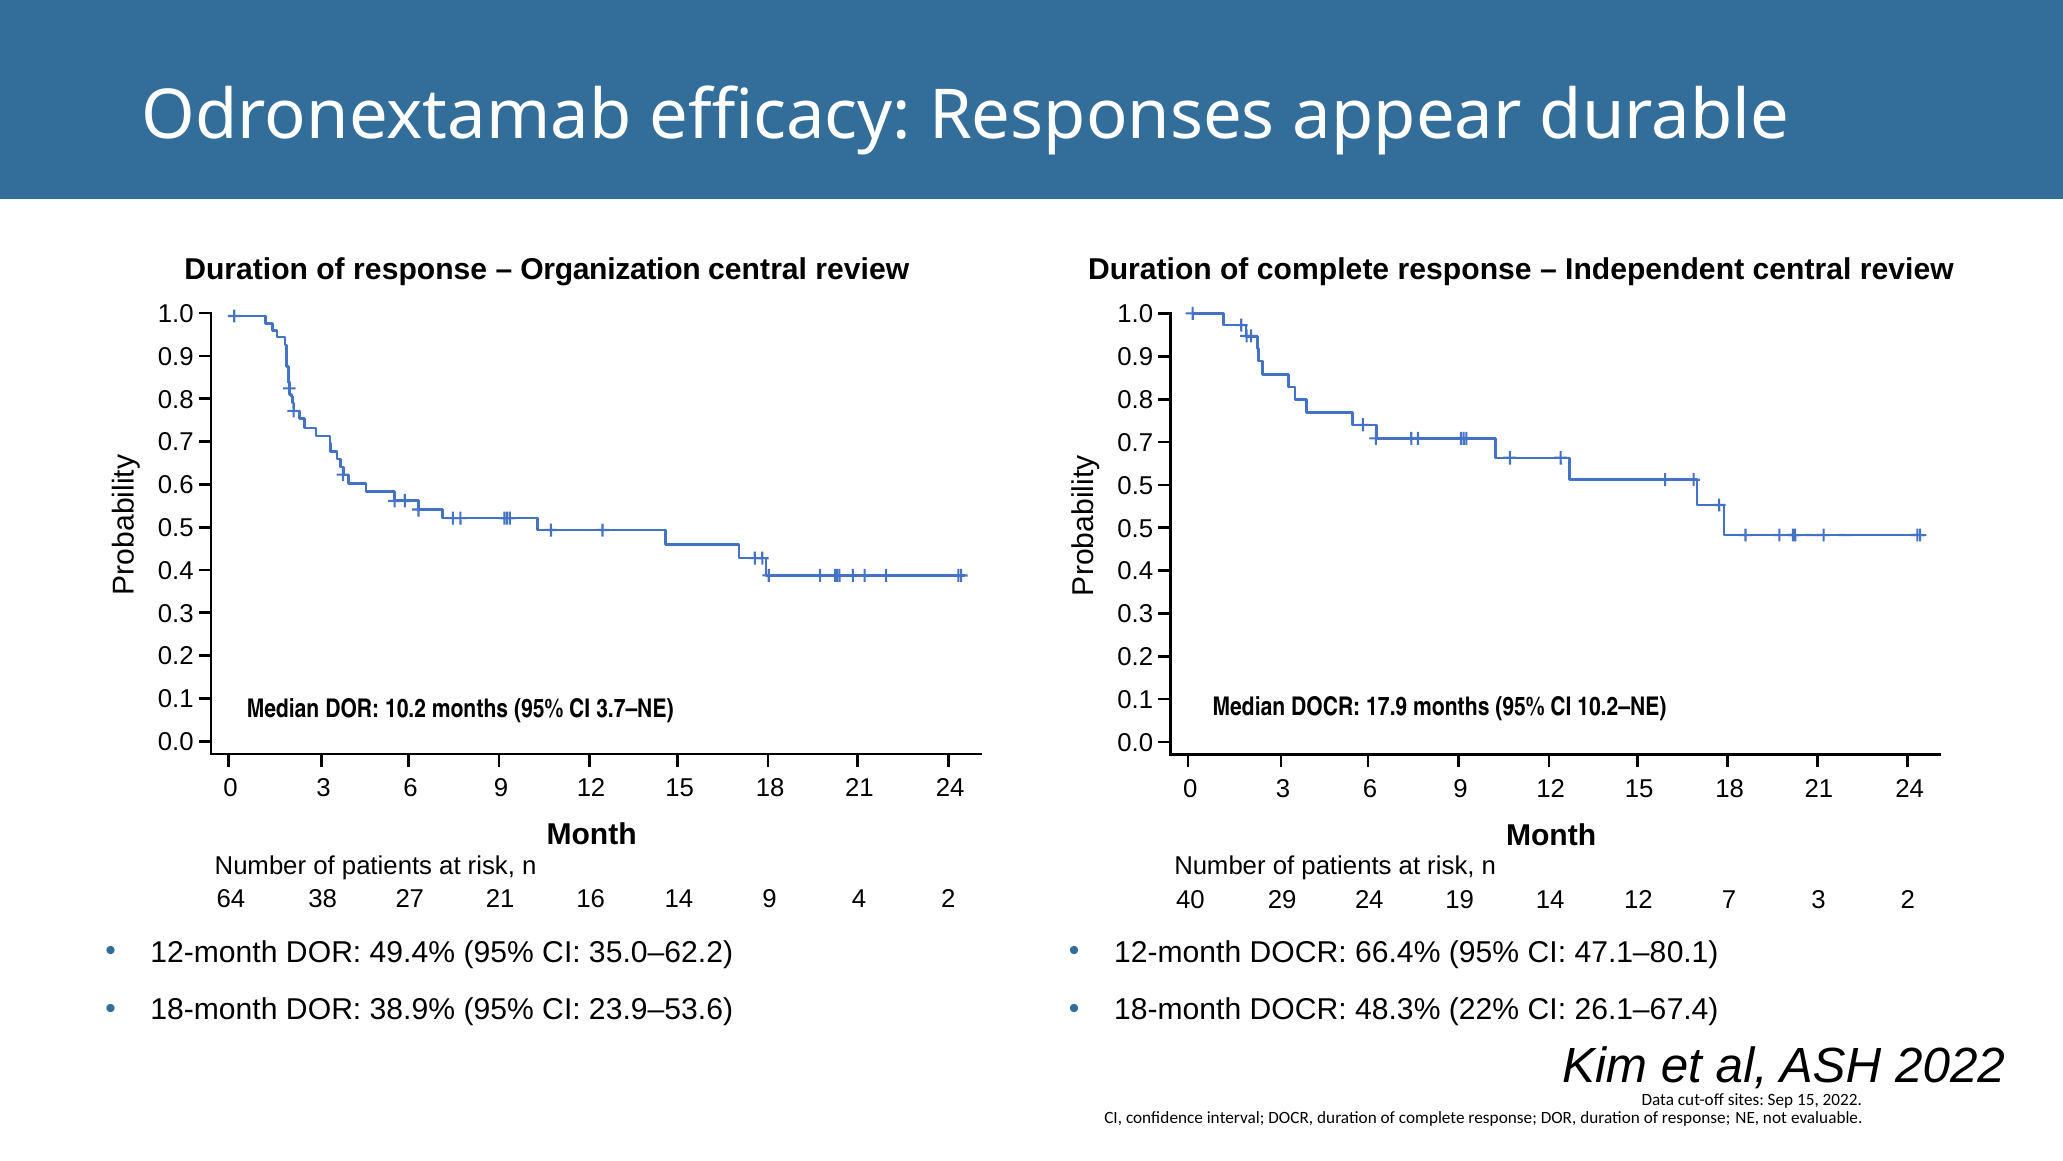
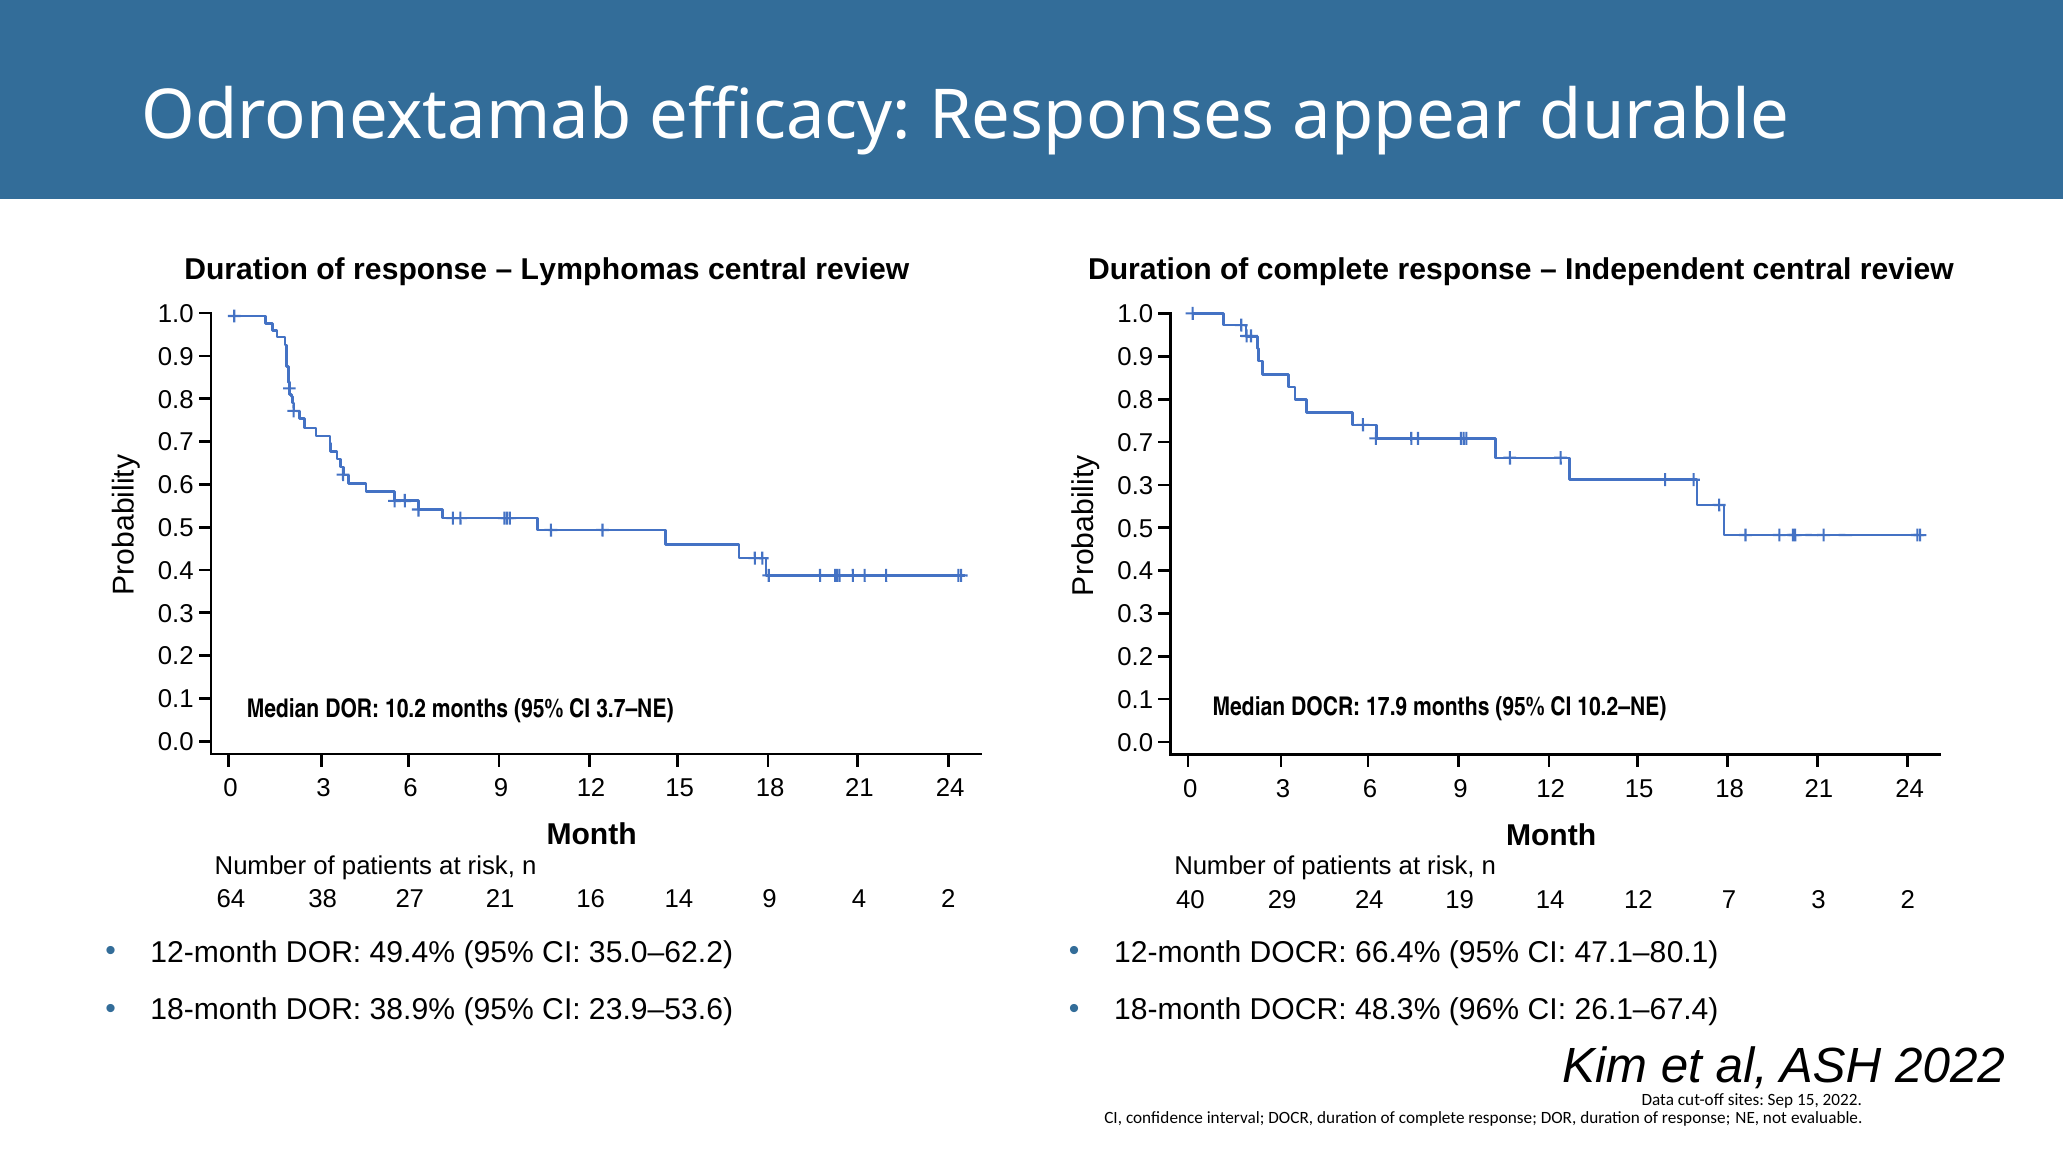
Organization: Organization -> Lymphomas (610, 269)
0.5: 0.5 -> 0.3 (1135, 486)
22%: 22% -> 96% (1484, 1009)
